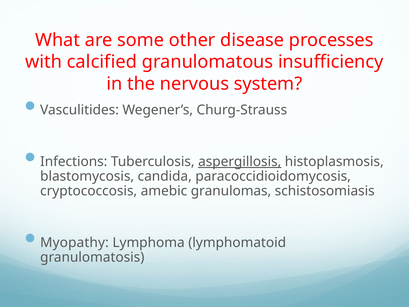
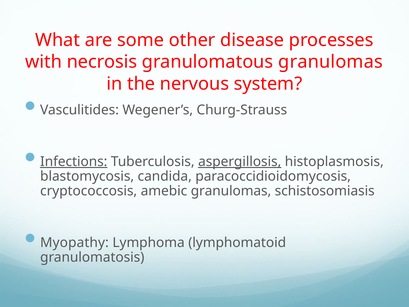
calcified: calcified -> necrosis (102, 62)
granulomatous insufficiency: insufficiency -> granulomas (331, 62)
Infections underline: none -> present (74, 162)
